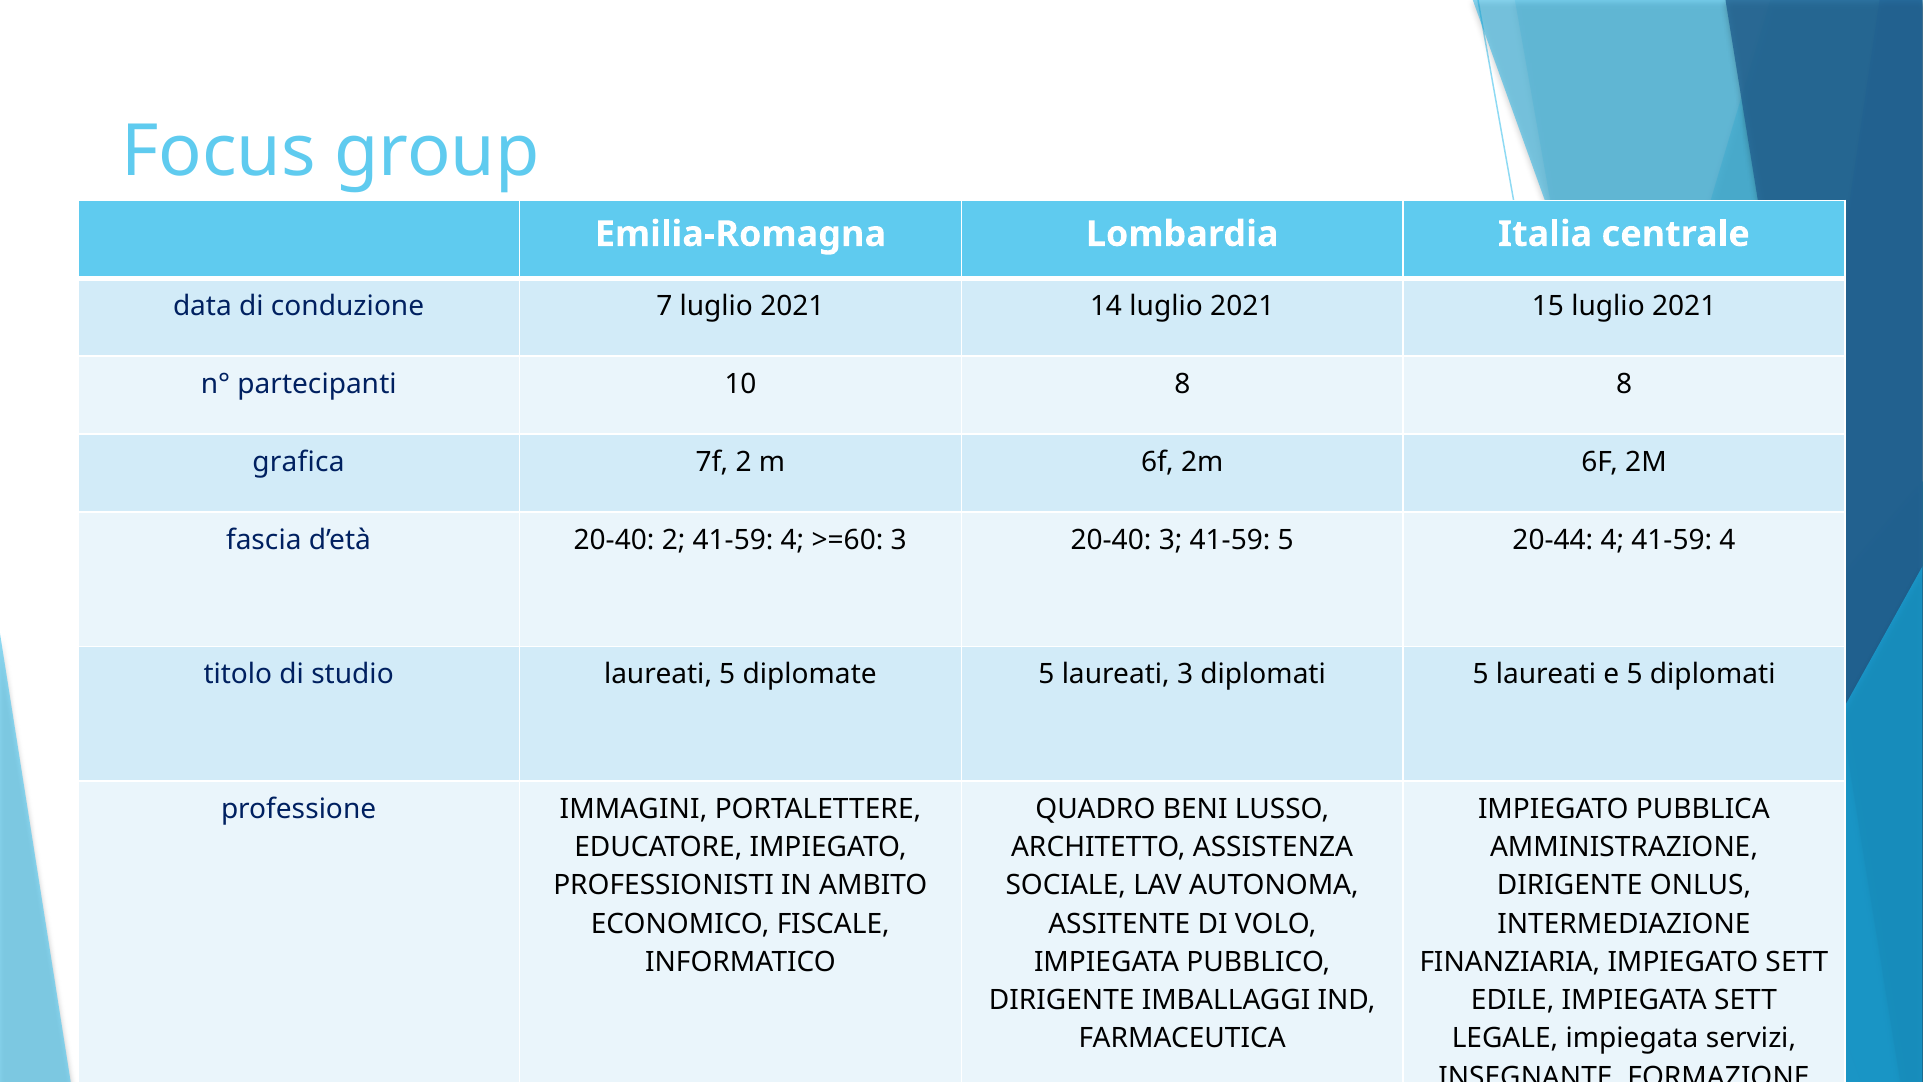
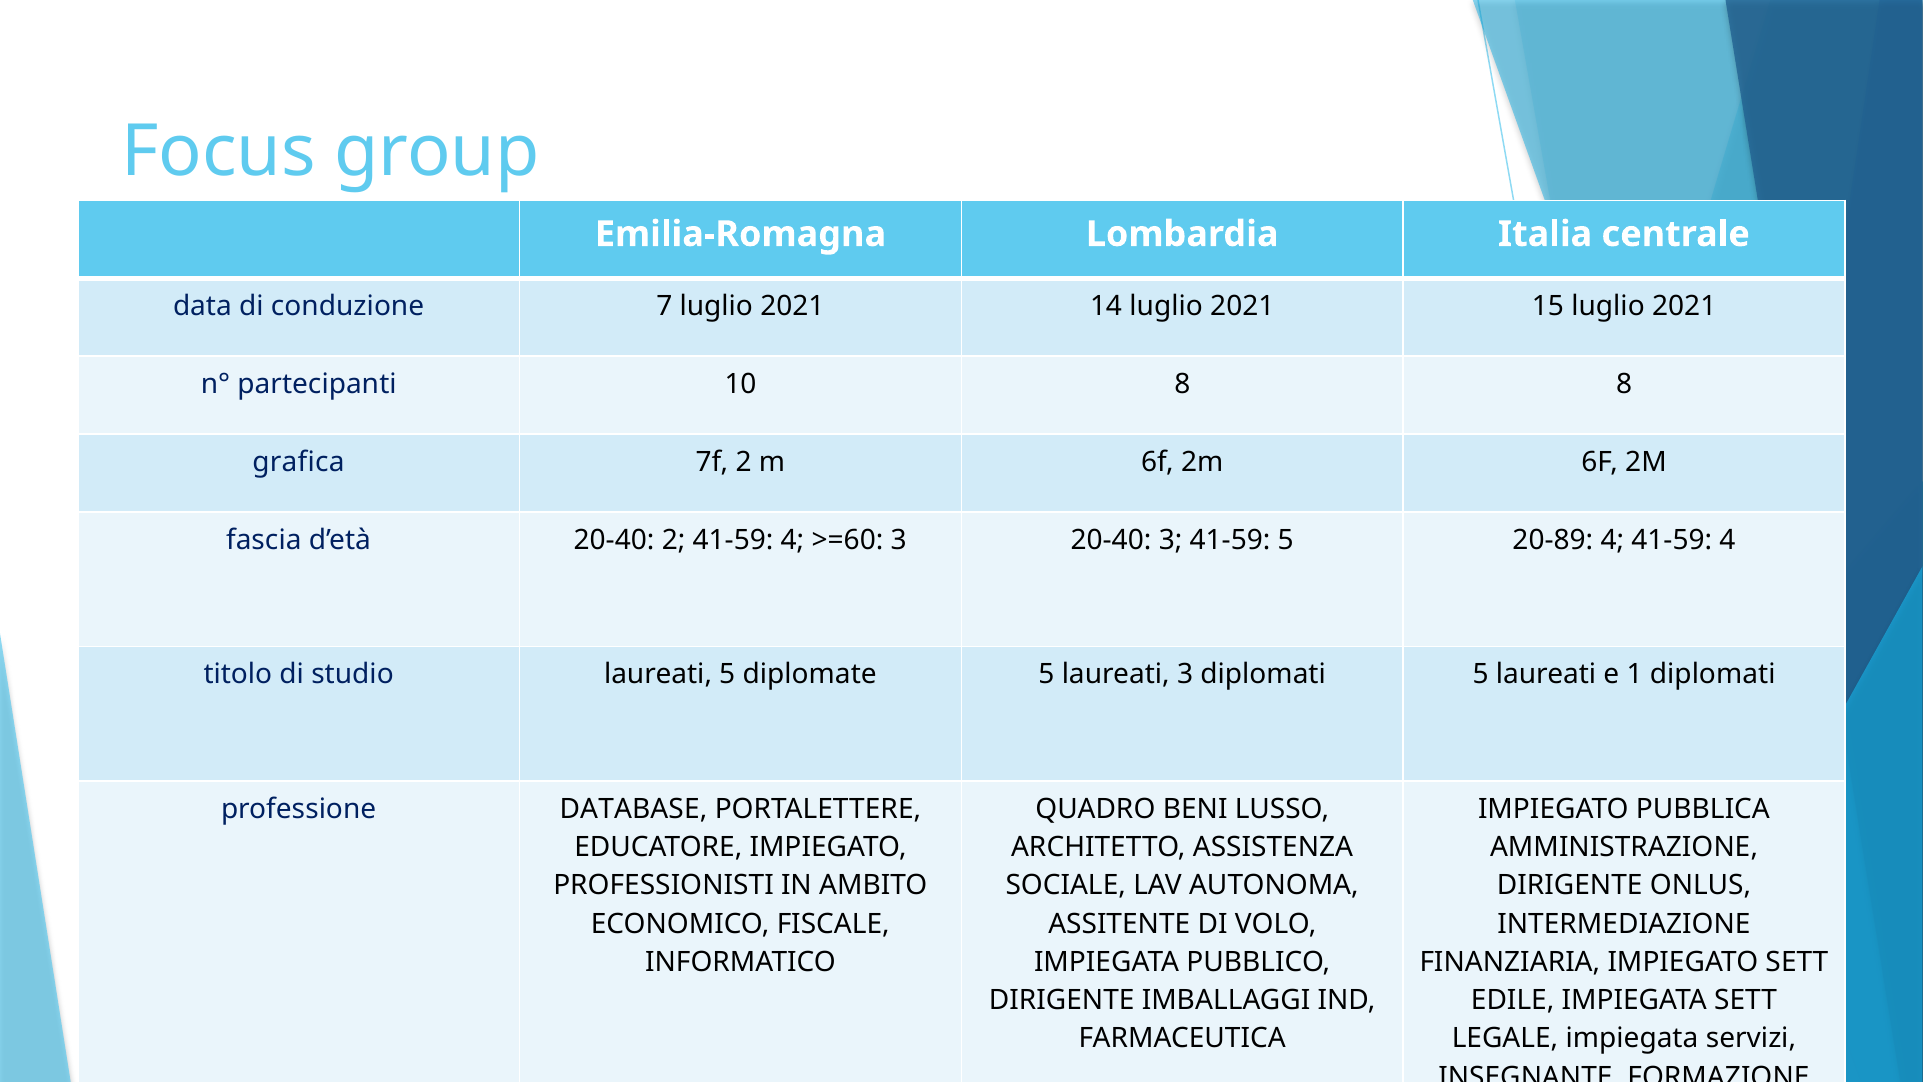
20-44: 20-44 -> 20-89 (1553, 540)
e 5: 5 -> 1 (1635, 674)
IMMAGINI: IMMAGINI -> DATABASE (633, 809)
